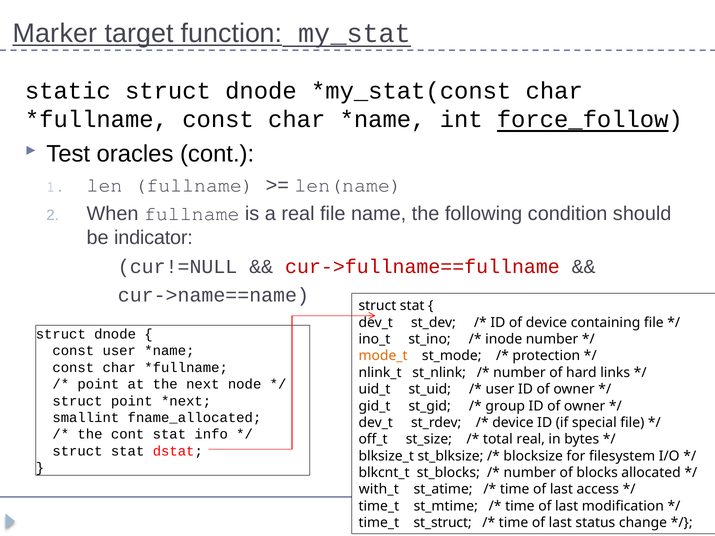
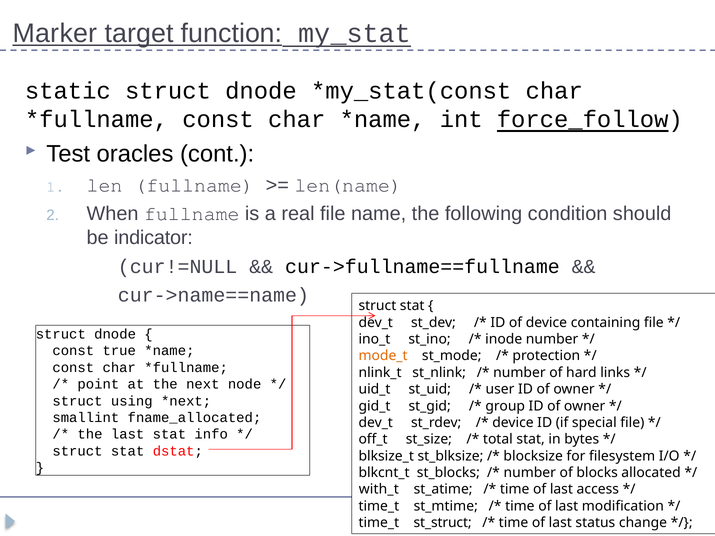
cur->fullname==fullname colour: red -> black (422, 267)
const user: user -> true (119, 351)
struct point: point -> using (132, 401)
the cont: cont -> last (128, 435)
total real: real -> stat (531, 440)
